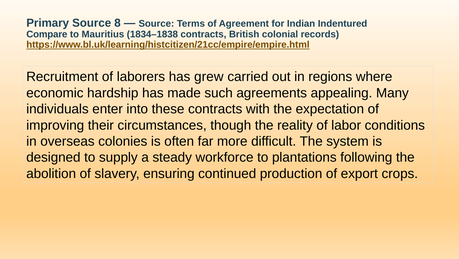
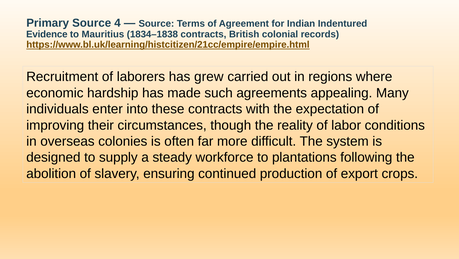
8: 8 -> 4 (118, 23)
Compare: Compare -> Evidence (47, 34)
